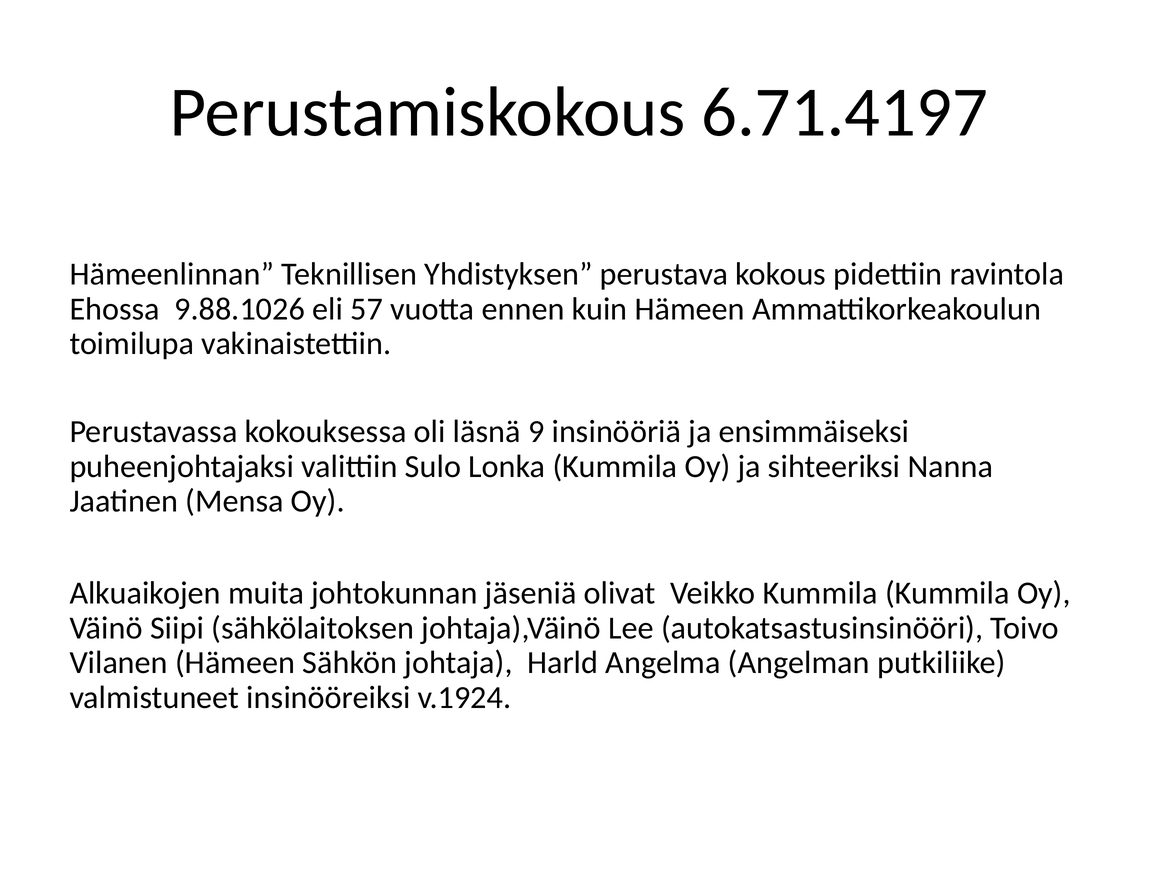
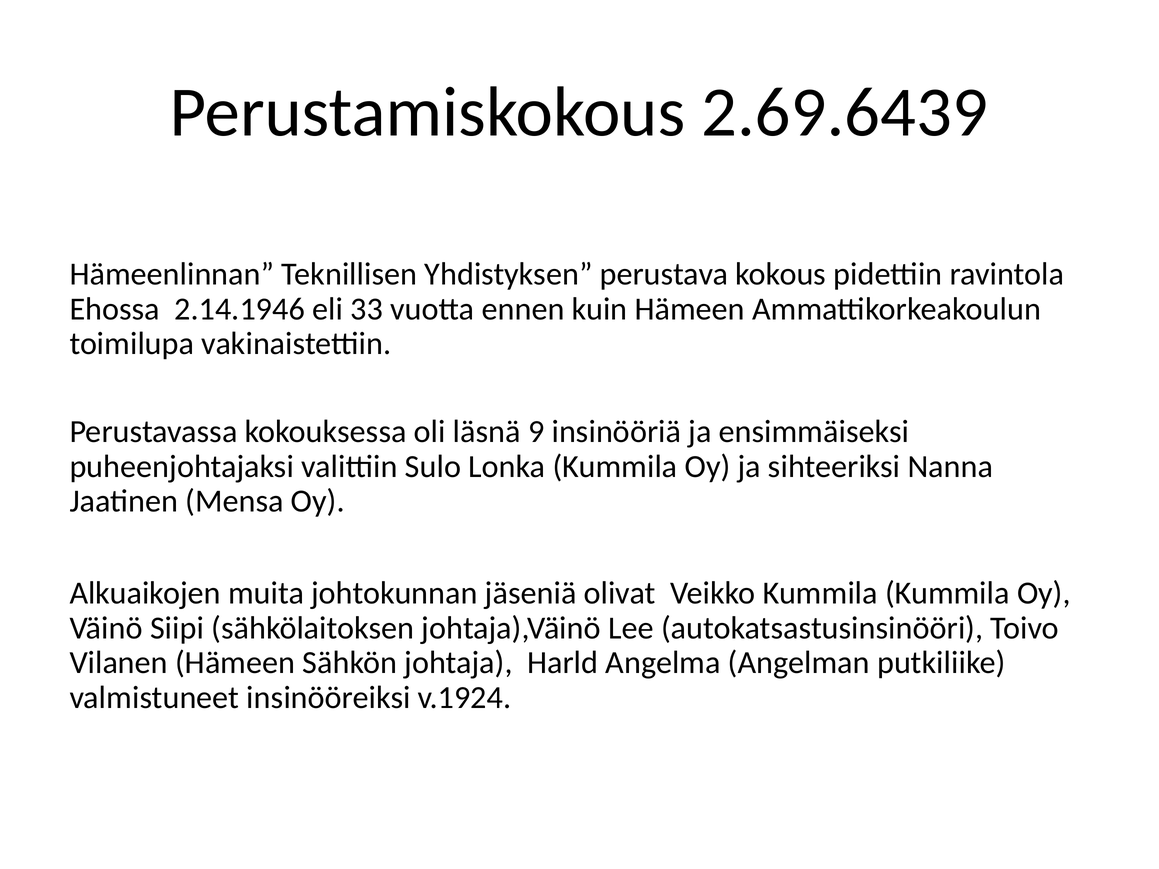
6.71.4197: 6.71.4197 -> 2.69.6439 (845, 112)
9.88.1026: 9.88.1026 -> 2.14.1946 (240, 309)
57: 57 -> 33 (367, 309)
